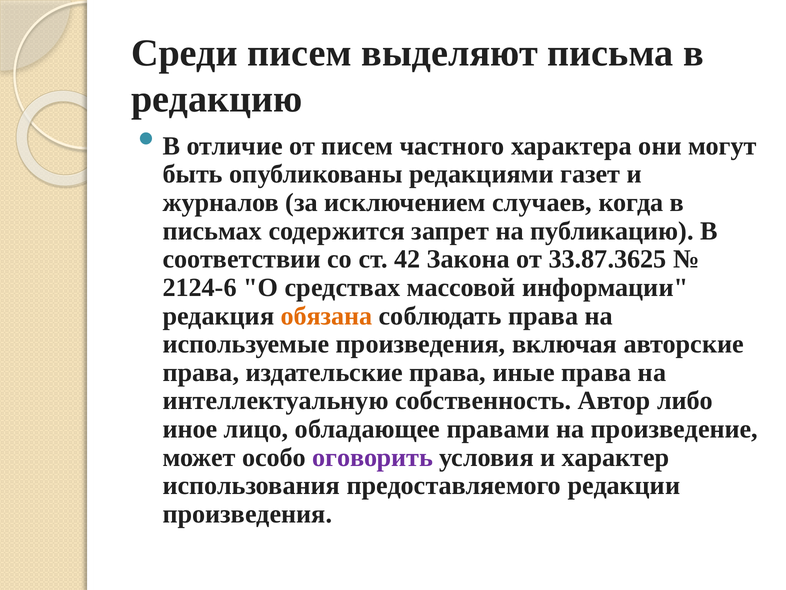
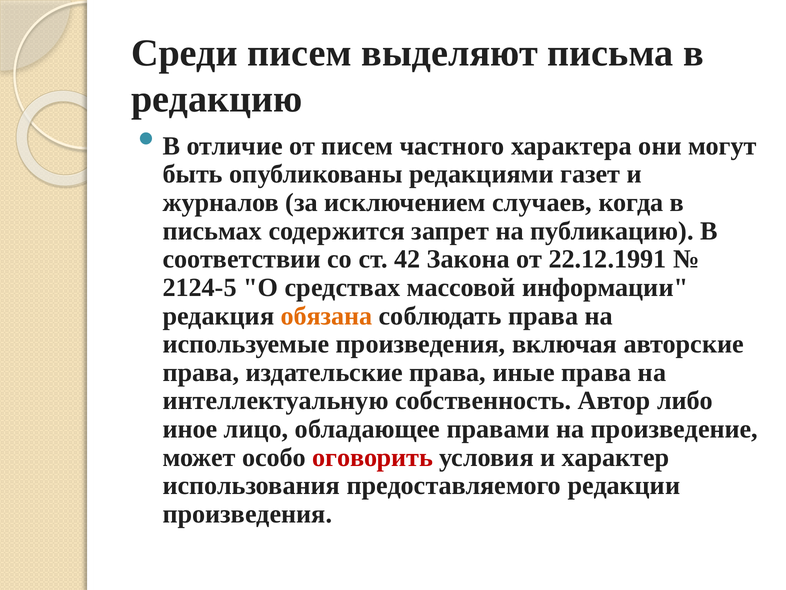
33.87.3625: 33.87.3625 -> 22.12.1991 (608, 259)
2124-6: 2124-6 -> 2124-5 (200, 287)
оговорить colour: purple -> red (373, 457)
